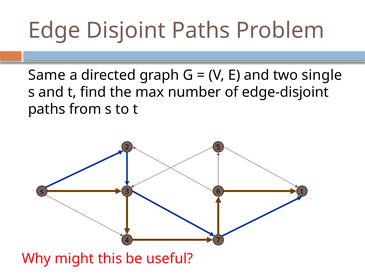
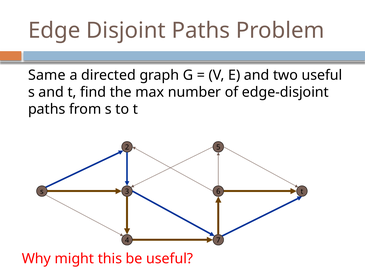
two single: single -> useful (322, 75)
